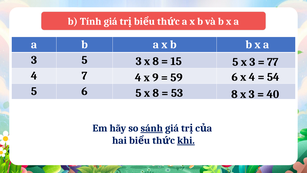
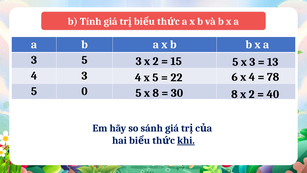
3 x 8: 8 -> 2 (156, 61)
77: 77 -> 13 (273, 62)
4 7: 7 -> 3 (84, 76)
54: 54 -> 78 (273, 77)
x 9: 9 -> 5 (155, 77)
59: 59 -> 22 (176, 77)
5 6: 6 -> 0 (84, 91)
53: 53 -> 30 (177, 93)
8 x 3: 3 -> 2 (252, 94)
sánh underline: present -> none (152, 128)
